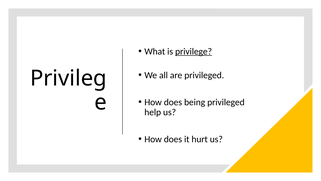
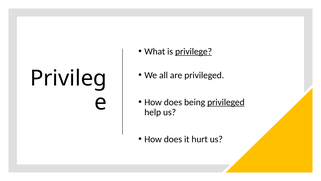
privileged underline: none -> present (226, 102)
